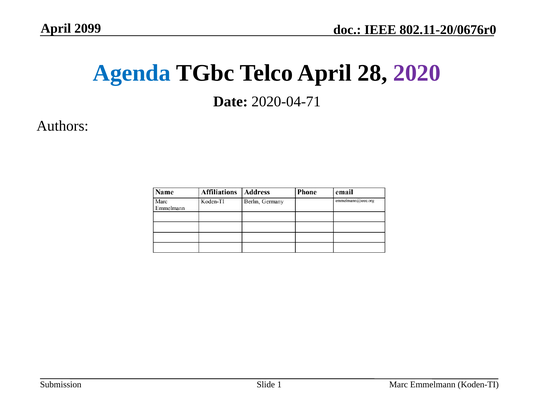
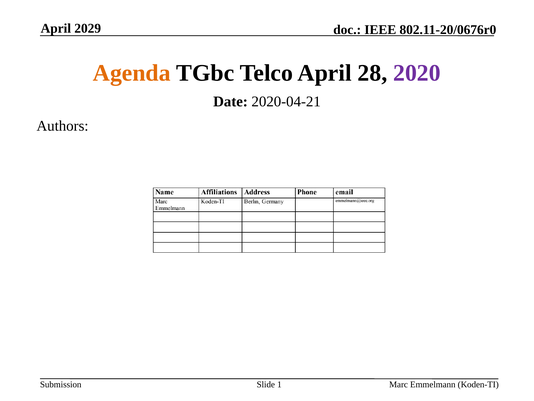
2099: 2099 -> 2029 (88, 28)
Agenda colour: blue -> orange (132, 73)
2020-04-71: 2020-04-71 -> 2020-04-21 (286, 102)
